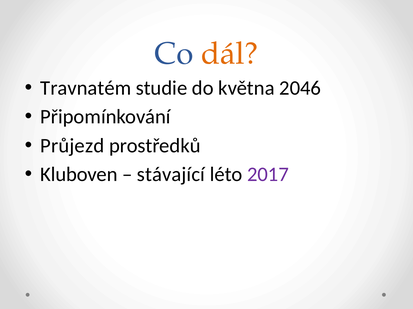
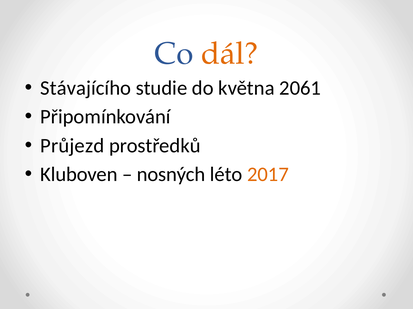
Travnatém: Travnatém -> Stávajícího (86, 88)
2046: 2046 -> 2061 (300, 88)
stávající: stávající -> nosných (171, 175)
2017 colour: purple -> orange (268, 175)
